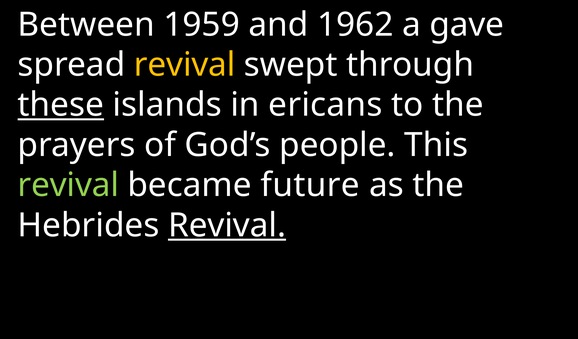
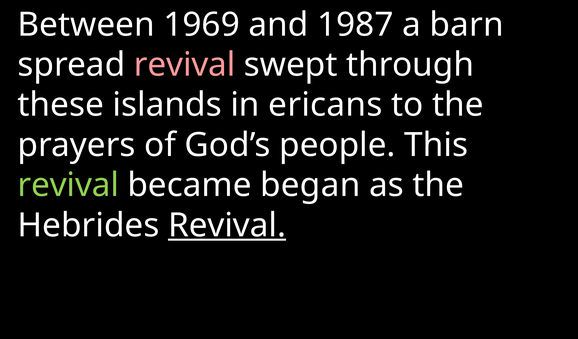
1959: 1959 -> 1969 (202, 25)
1962: 1962 -> 1987 (355, 25)
gave: gave -> barn (467, 25)
revival colour: yellow -> pink (185, 65)
these underline: present -> none (61, 105)
future: future -> began (310, 185)
